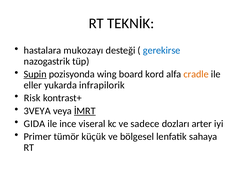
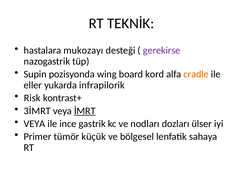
gerekirse colour: blue -> purple (162, 51)
Supin underline: present -> none (35, 74)
3VEYA: 3VEYA -> 3İMRT (37, 111)
GIDA: GIDA -> VEYA (34, 124)
viseral: viseral -> gastrik (92, 124)
sadece: sadece -> nodları (145, 124)
arter: arter -> ülser (202, 124)
